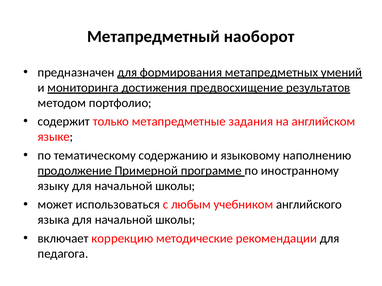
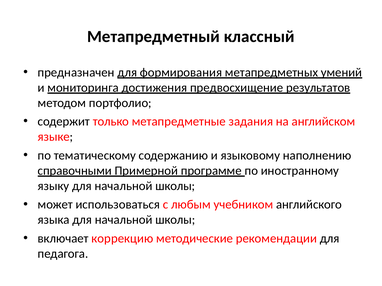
наоборот: наоборот -> классный (259, 37)
продолжение: продолжение -> справочными (75, 171)
